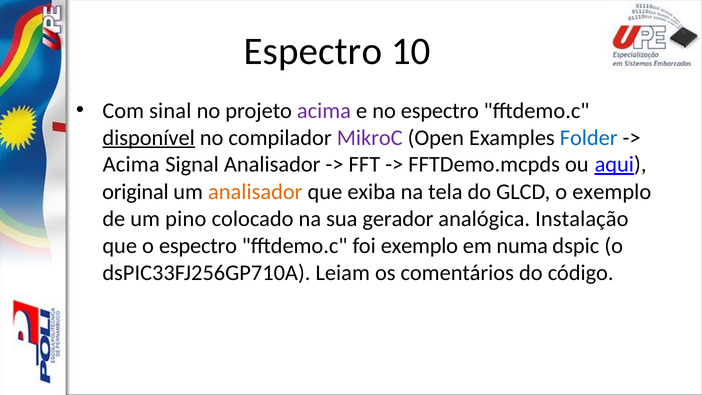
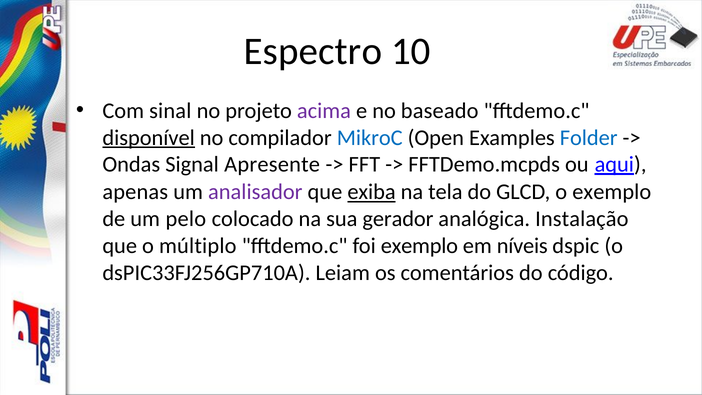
no espectro: espectro -> baseado (440, 111)
MikroC colour: purple -> blue (370, 138)
Acima: Acima -> Ondas (131, 164)
Signal Analisador: Analisador -> Apresente (272, 164)
original: original -> apenas (135, 192)
analisador colour: orange -> purple (255, 192)
exiba underline: none -> present (372, 192)
pino: pino -> pelo (186, 219)
o espectro: espectro -> múltiplo (198, 246)
numa: numa -> níveis (522, 246)
